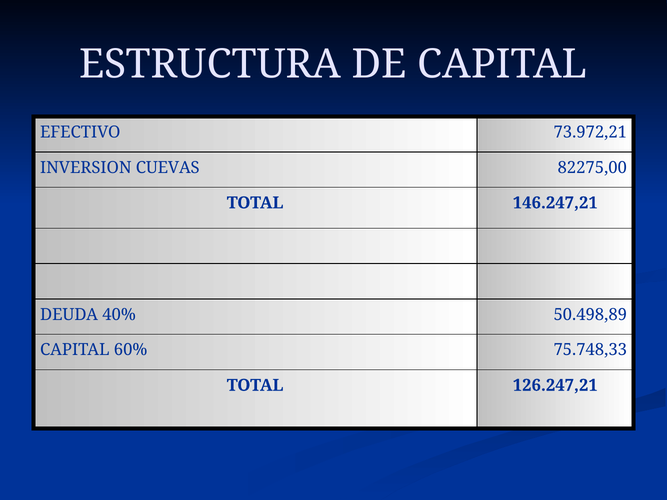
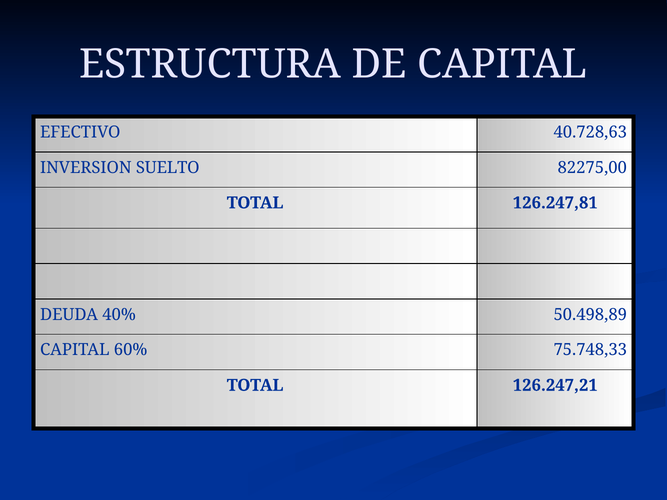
73.972,21: 73.972,21 -> 40.728,63 (590, 132)
CUEVAS: CUEVAS -> SUELTO (168, 168)
146.247,21: 146.247,21 -> 126.247,81 (555, 203)
